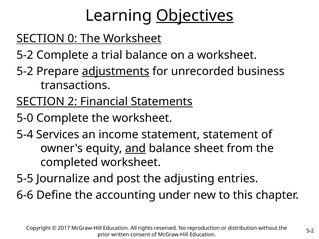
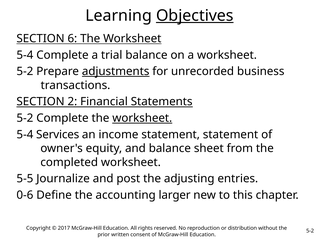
0: 0 -> 6 (72, 39)
5-2: 5-2 -> 5-4 (25, 55)
5-0: 5-0 -> 5-2 (25, 118)
worksheet underline: none -> present (142, 118)
and underline: present -> none (135, 149)
6-6: 6-6 -> 0-6 (25, 195)
under: under -> larger (175, 195)
